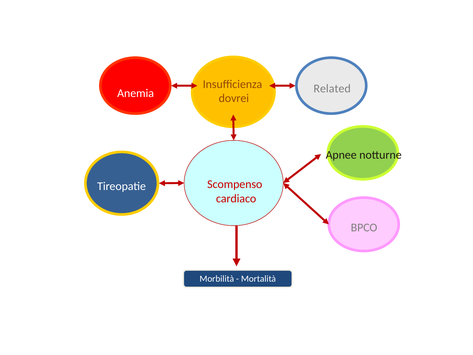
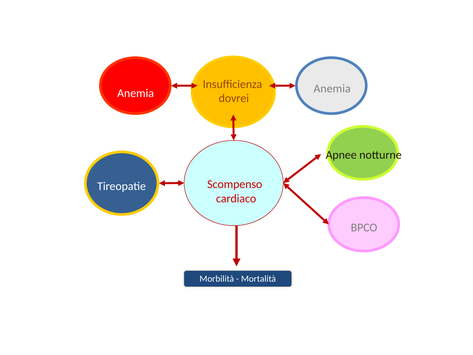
Related: Related -> Anemia (332, 89)
